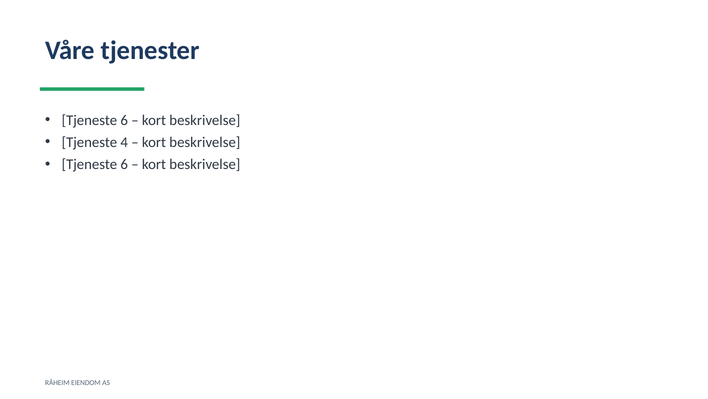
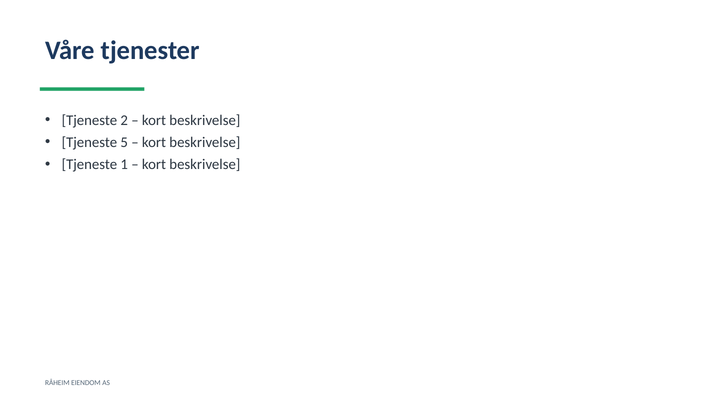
6: 6 -> 2 (124, 120)
4: 4 -> 5 (124, 142)
6: 6 -> 1 (124, 164)
